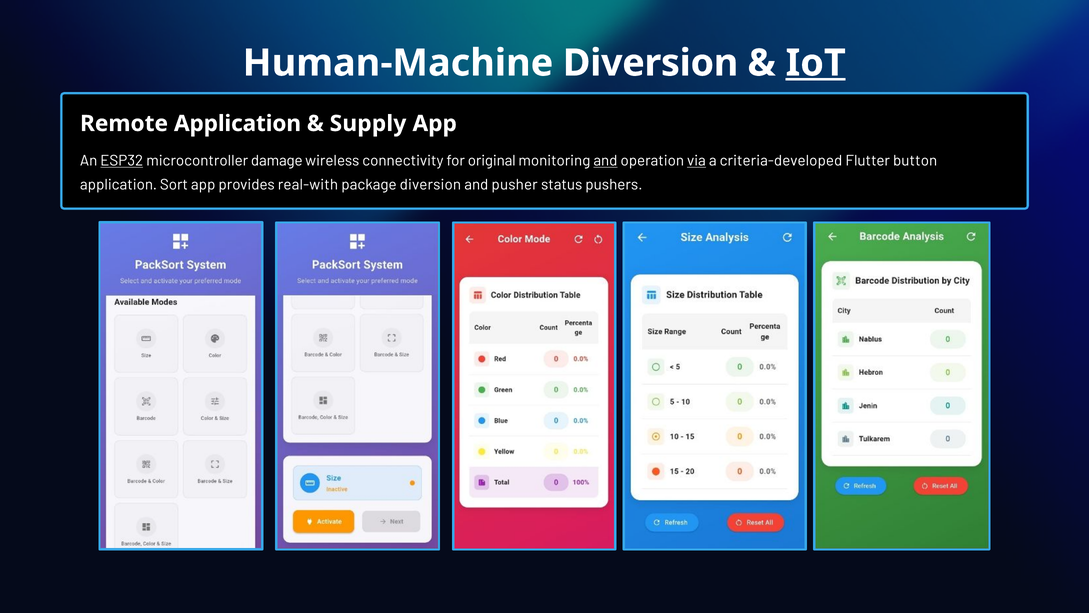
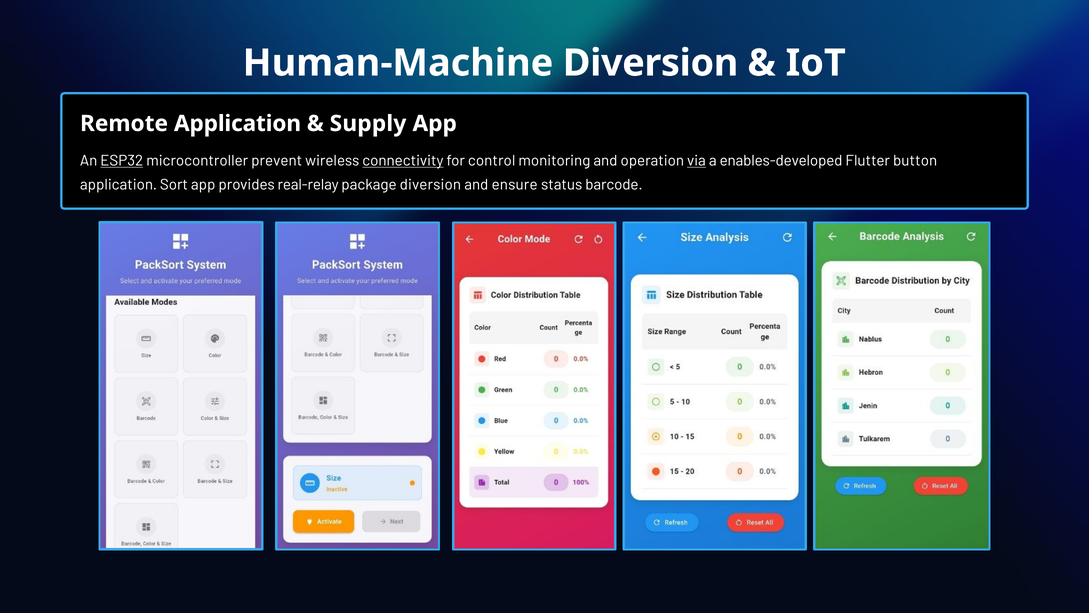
IoT underline: present -> none (816, 63)
damage: damage -> prevent (277, 161)
connectivity underline: none -> present (403, 161)
original: original -> control (492, 161)
and underline: present -> none (605, 161)
criteria-developed: criteria-developed -> enables-developed (781, 161)
real-with: real-with -> real-relay (308, 185)
pusher: pusher -> ensure (515, 185)
pushers: pushers -> barcode (614, 185)
